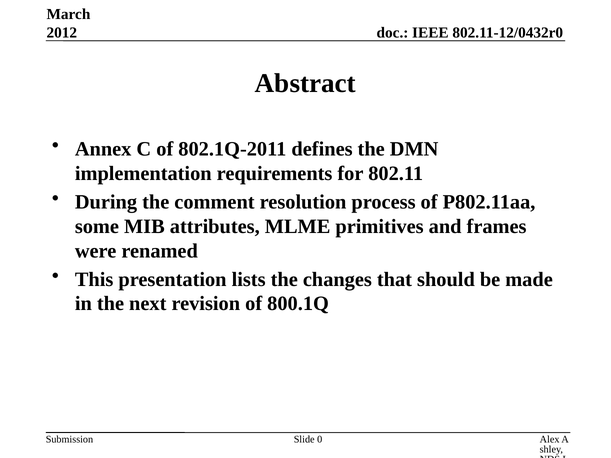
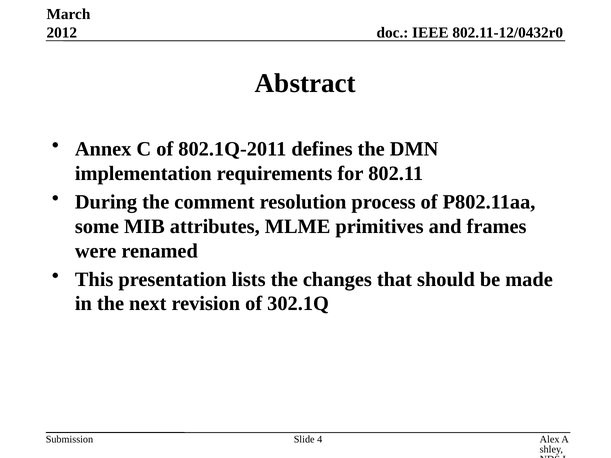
800.1Q: 800.1Q -> 302.1Q (298, 304)
0: 0 -> 4 (320, 439)
